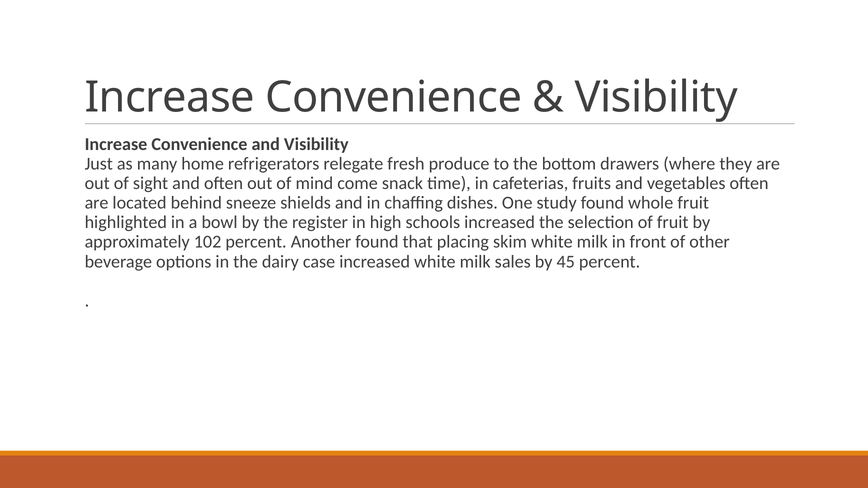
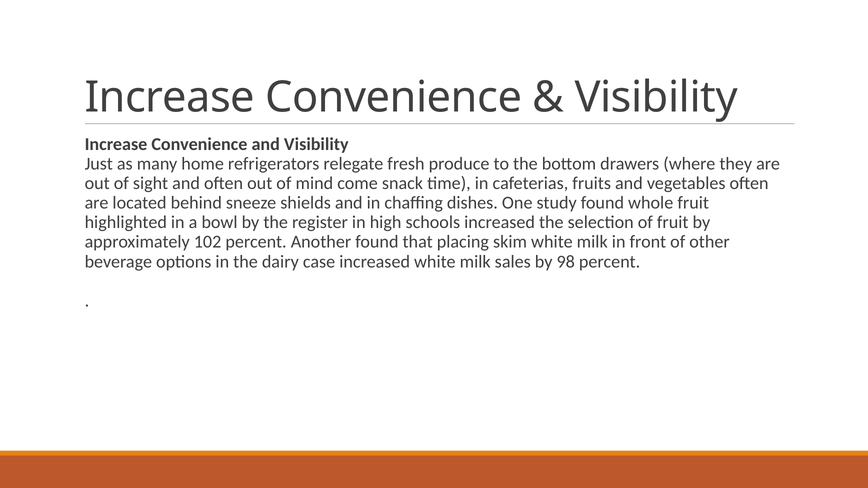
45: 45 -> 98 (566, 262)
